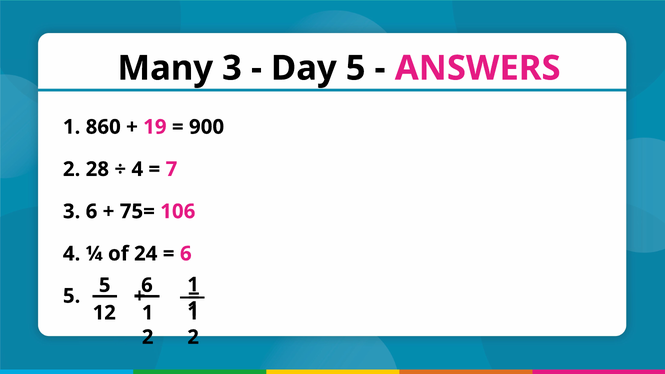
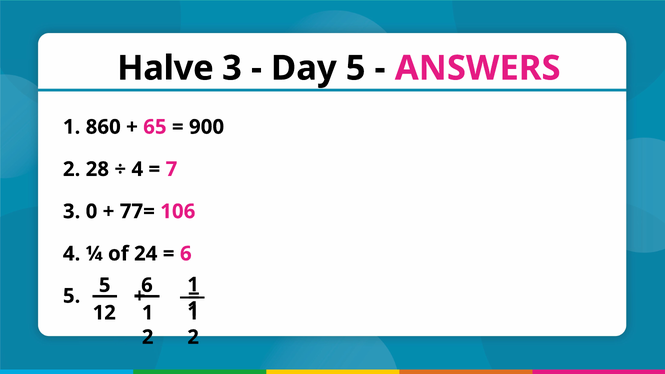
Many: Many -> Halve (165, 68)
19: 19 -> 65 (155, 127)
3 6: 6 -> 0 (92, 211)
75=: 75= -> 77= (137, 211)
